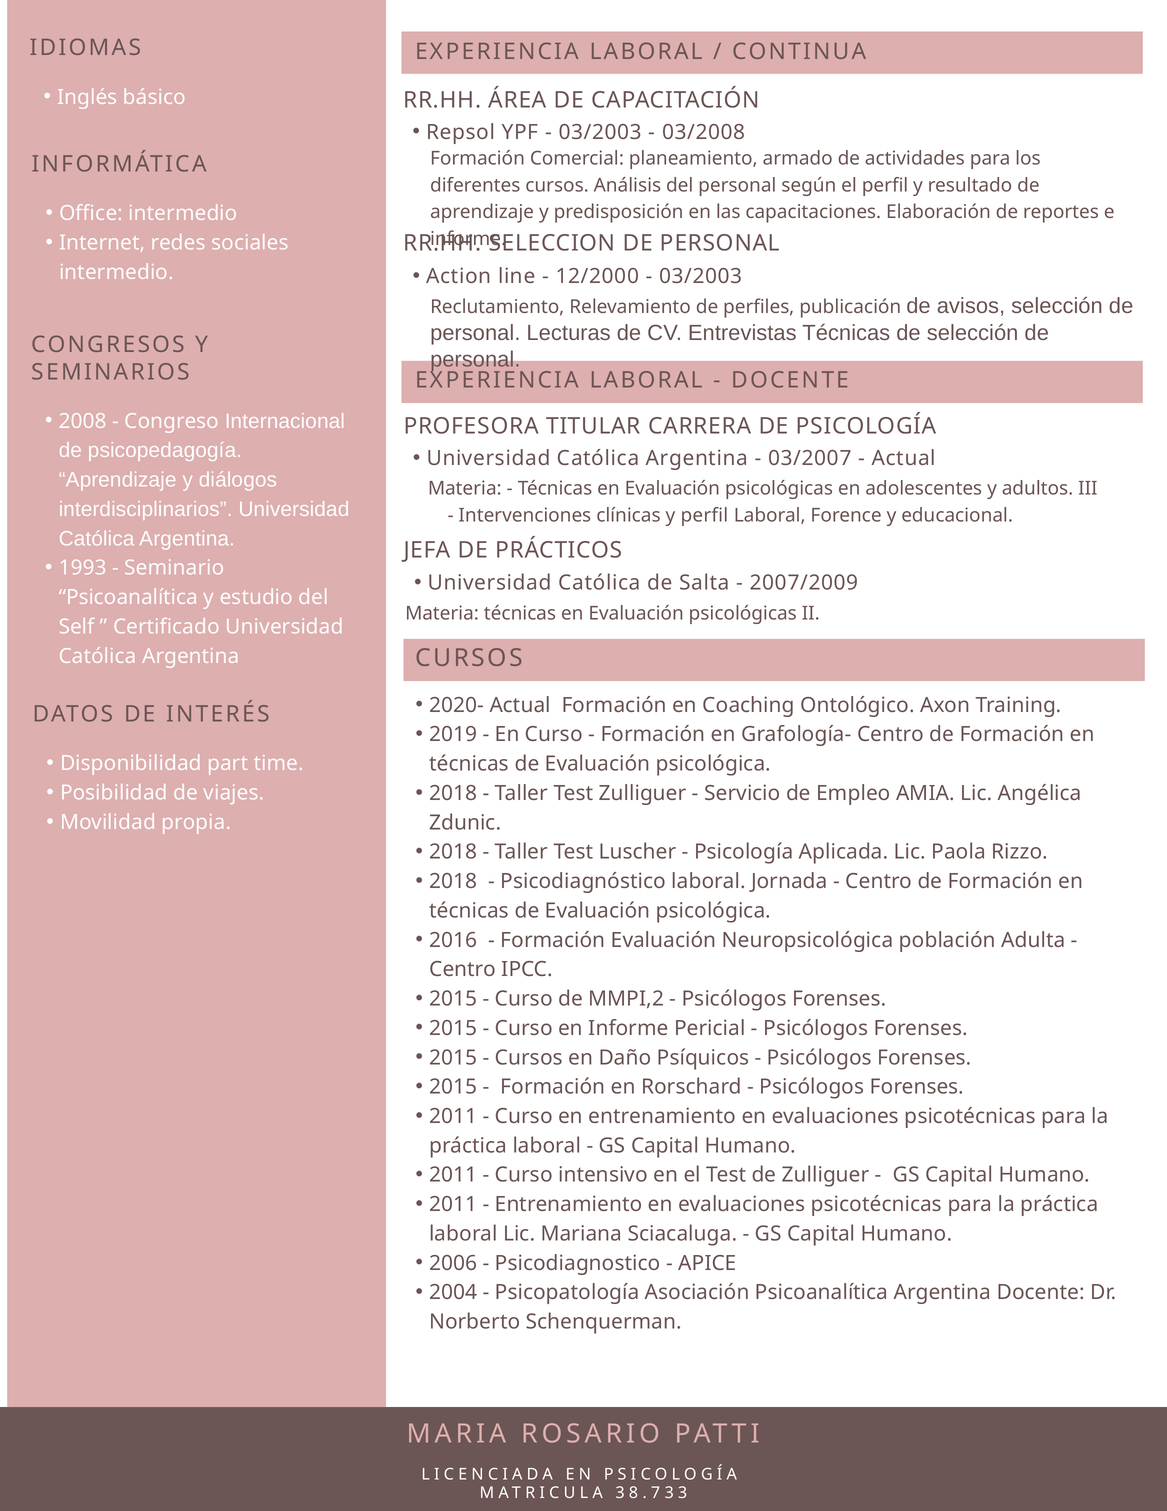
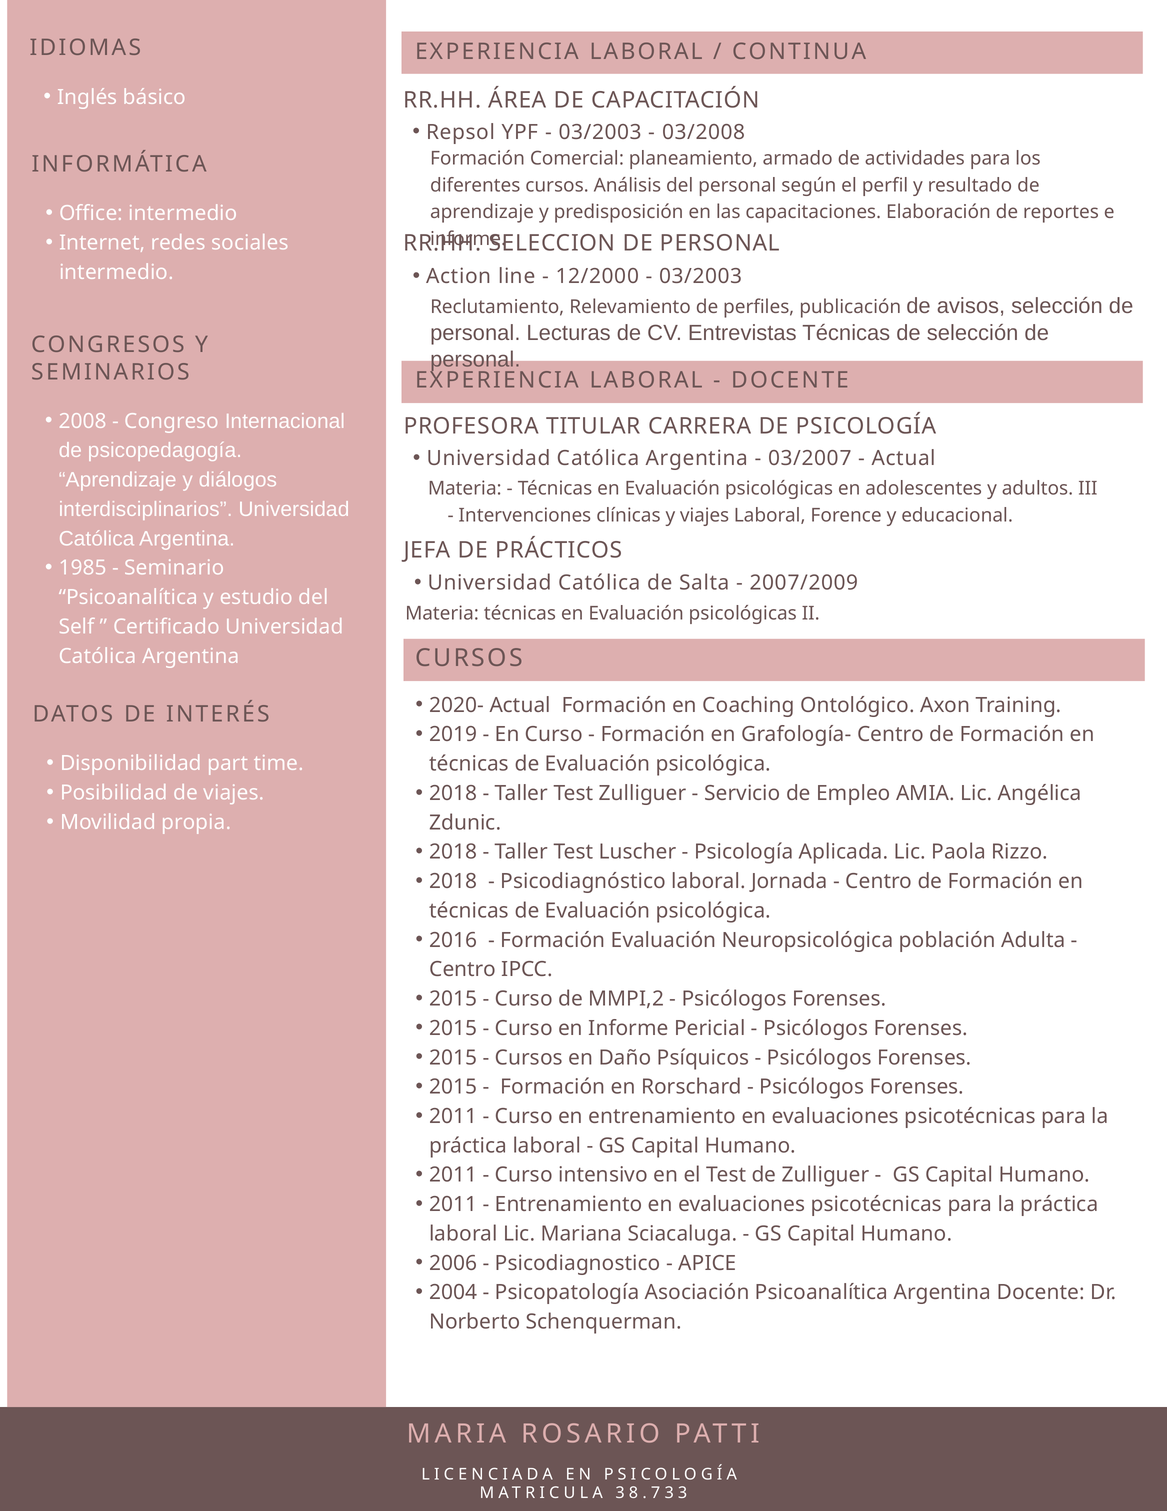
y perfil: perfil -> viajes (705, 515)
1993: 1993 -> 1985 (83, 568)
